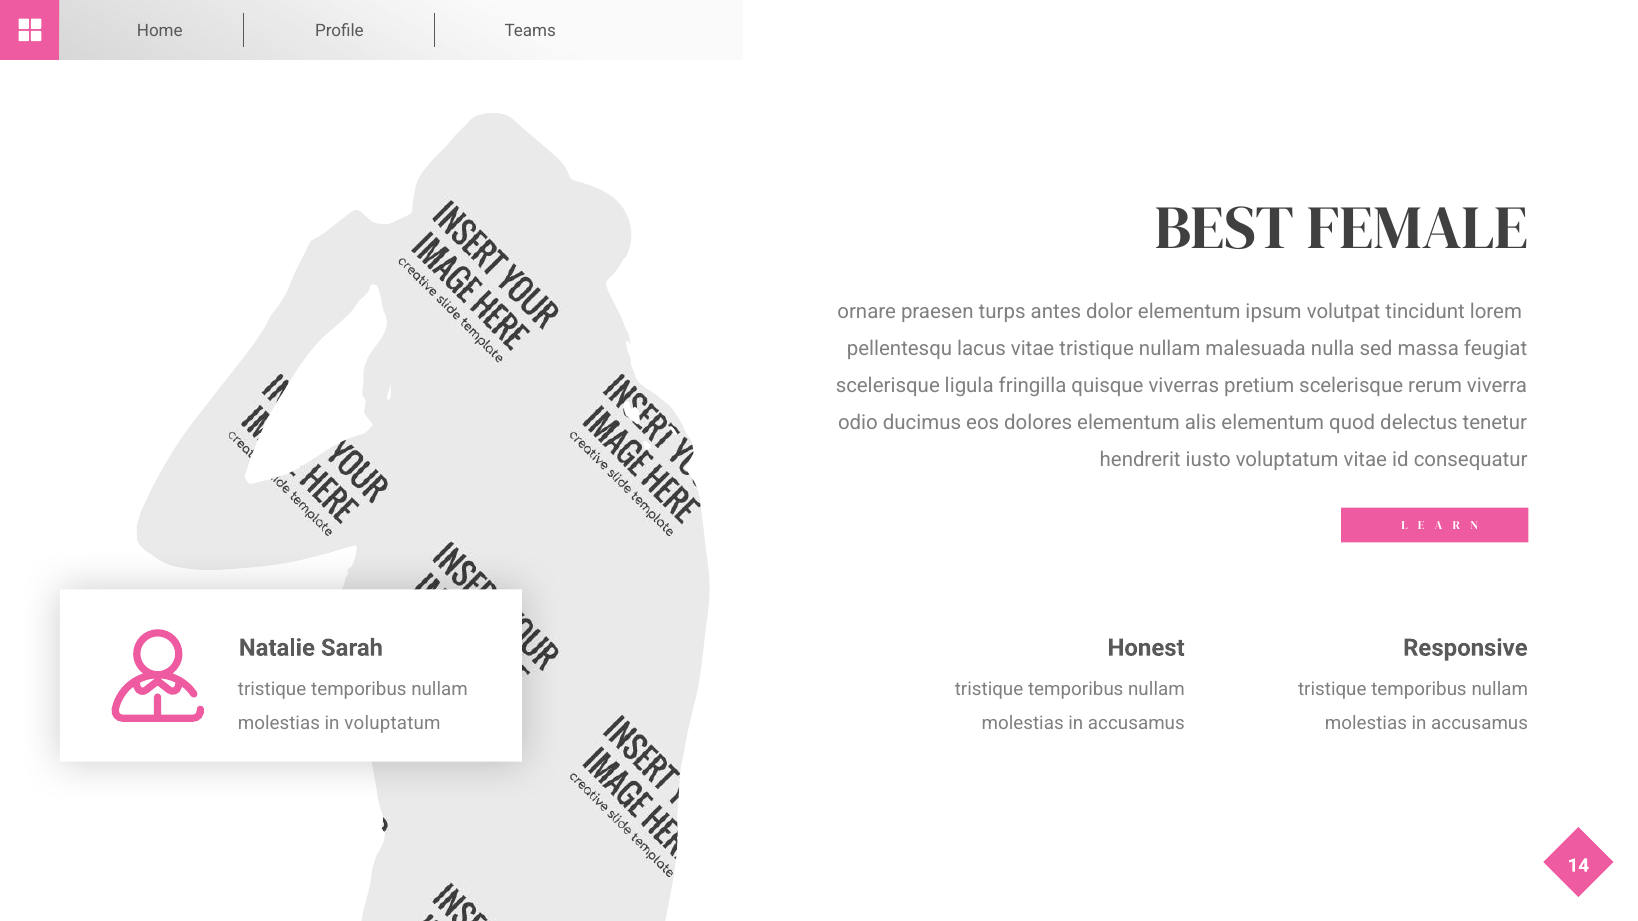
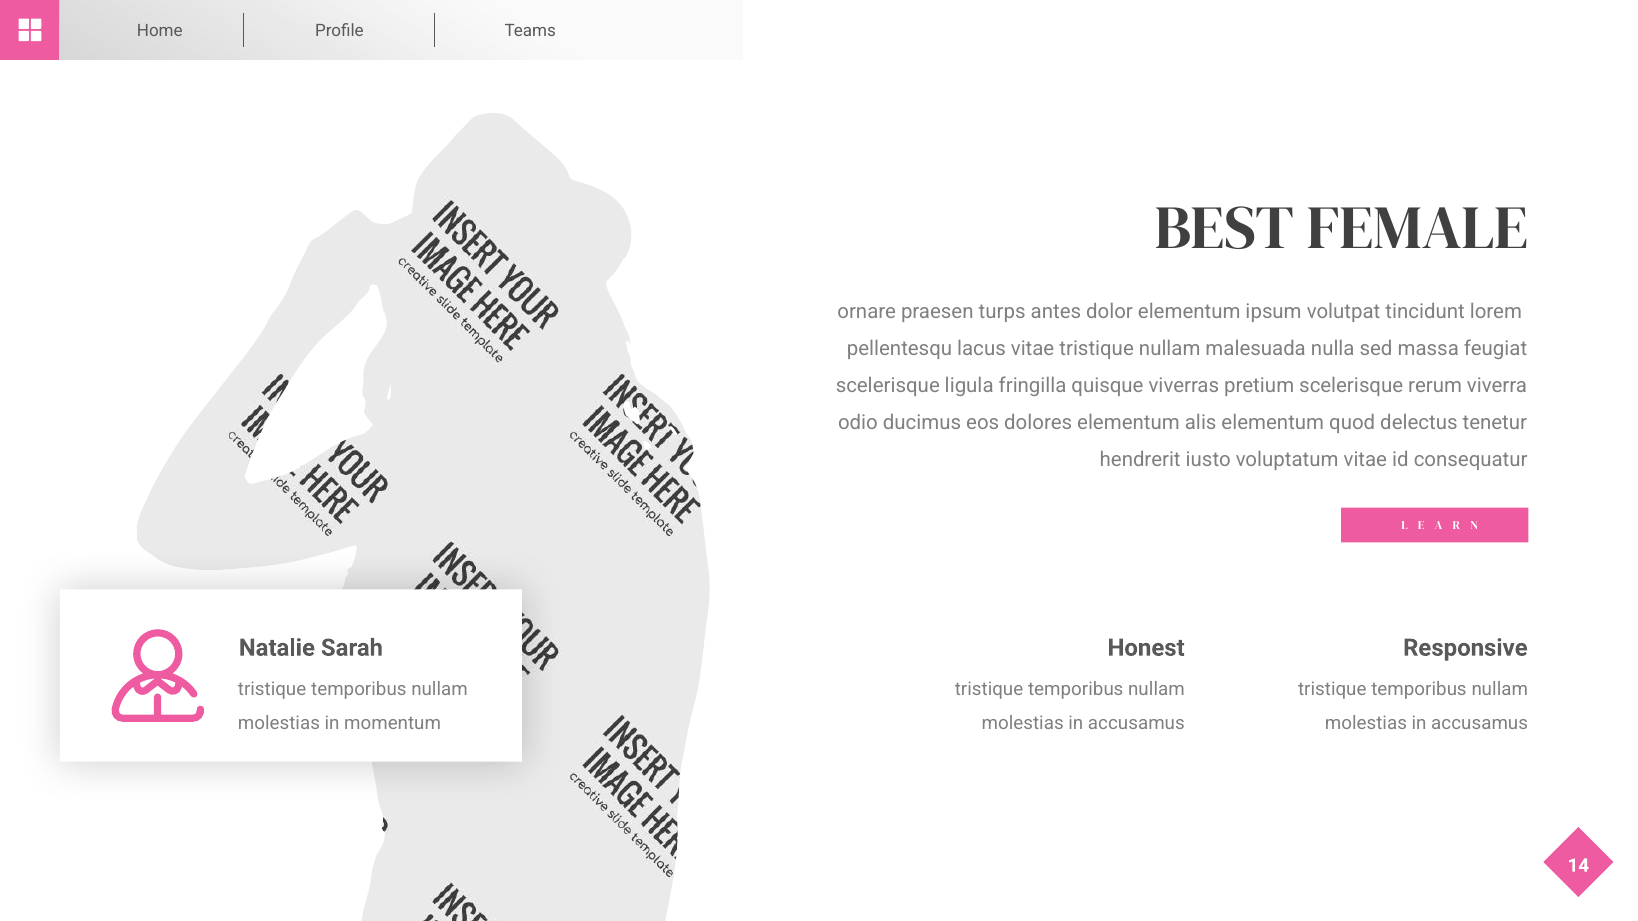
in voluptatum: voluptatum -> momentum (393, 723)
